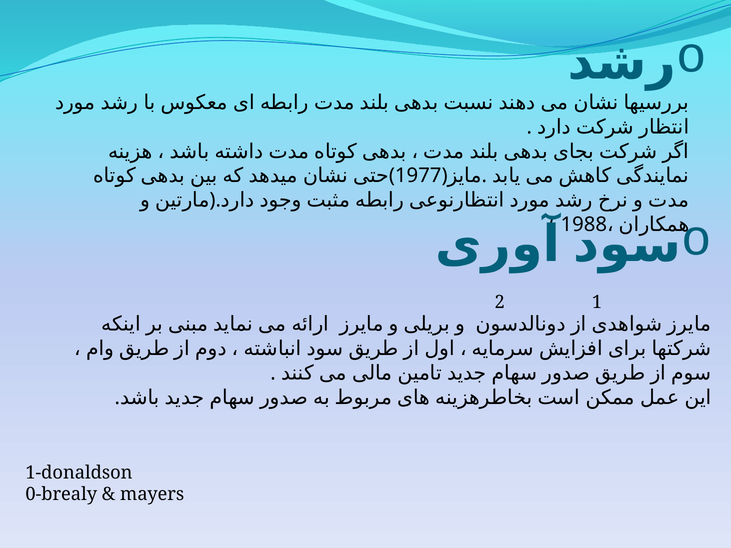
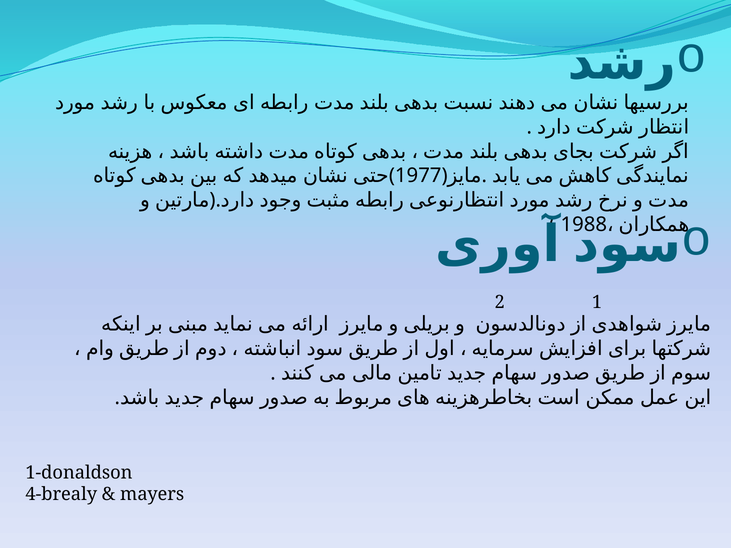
0-brealy: 0-brealy -> 4-brealy (61, 495)
